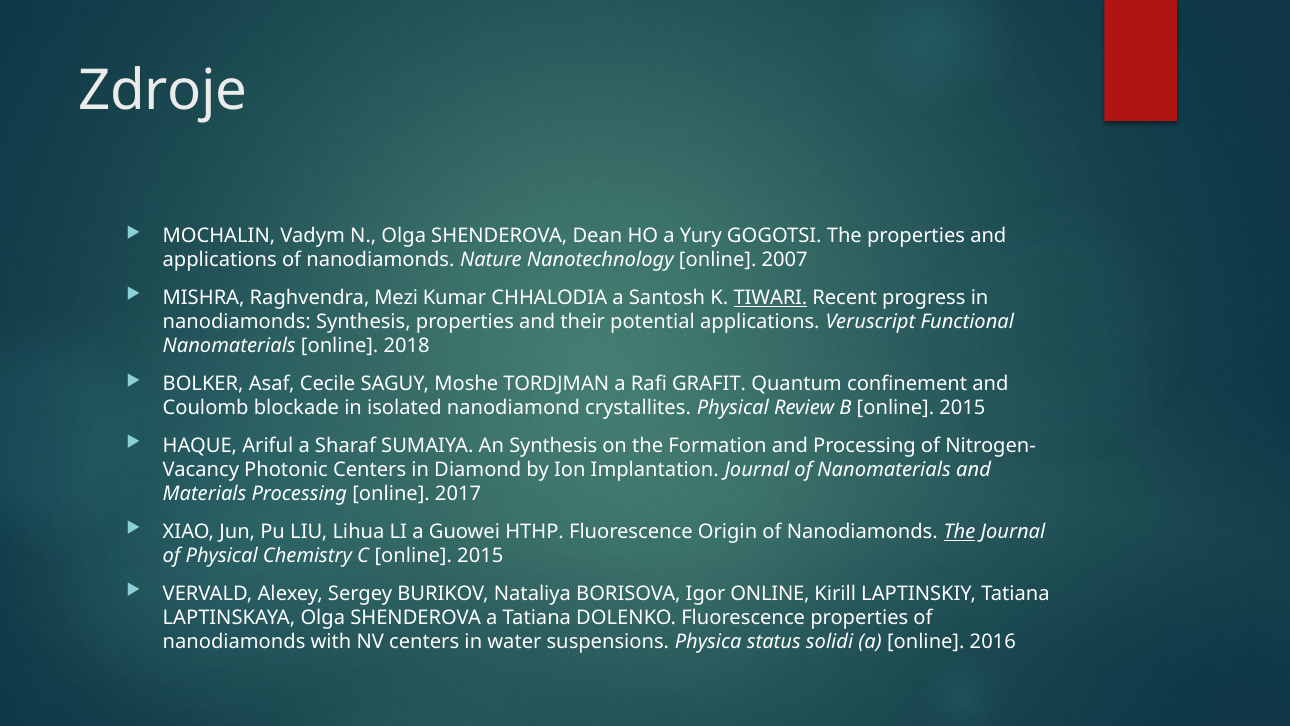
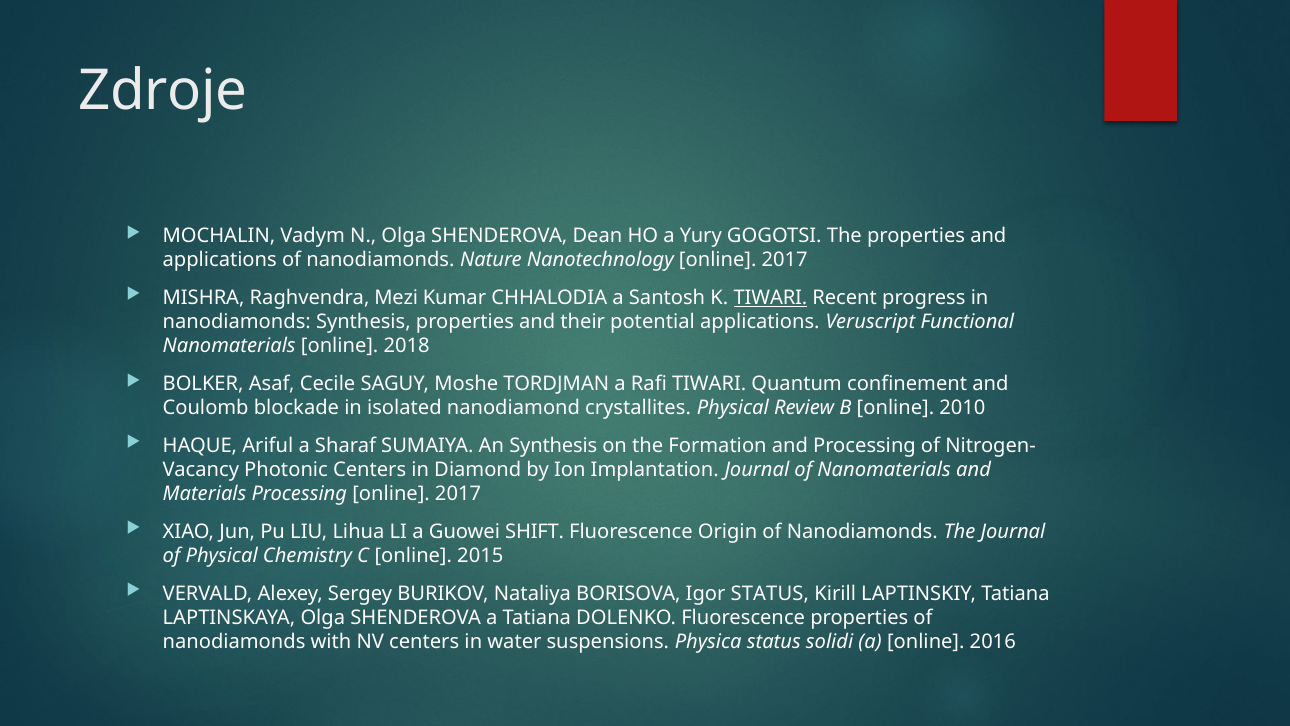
Nanotechnology online 2007: 2007 -> 2017 (785, 260)
Rafi GRAFIT: GRAFIT -> TIWARI (709, 383)
B online 2015: 2015 -> 2010 (962, 408)
HTHP: HTHP -> SHIFT (535, 531)
The underline: present -> none (960, 531)
Igor ONLINE: ONLINE -> STATUS (770, 593)
